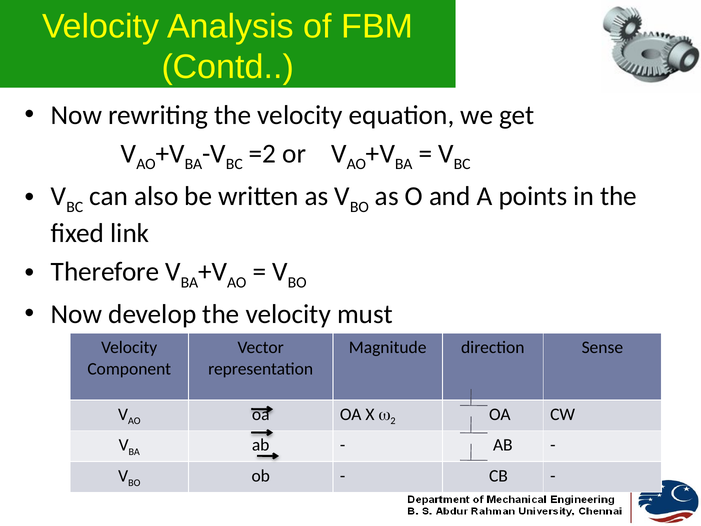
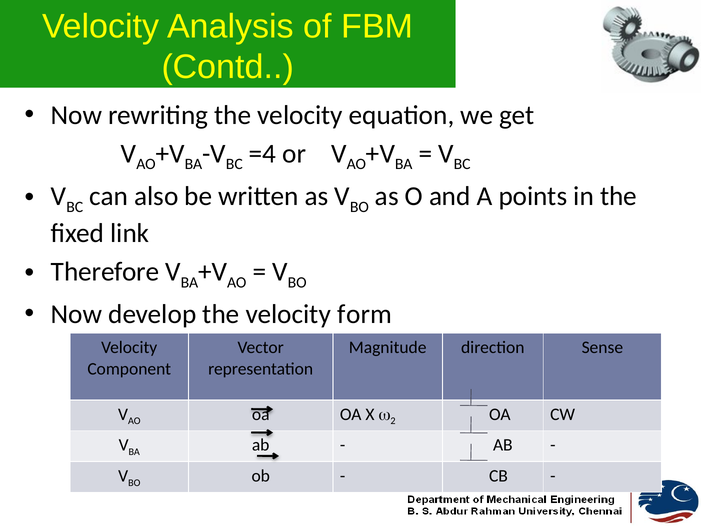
=2: =2 -> =4 (263, 153)
must: must -> form (365, 314)
